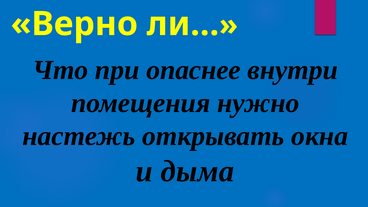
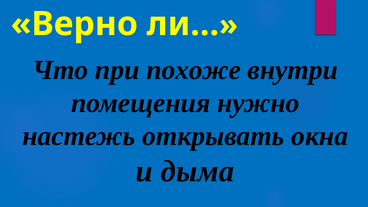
опаснее: опаснее -> похоже (194, 70)
